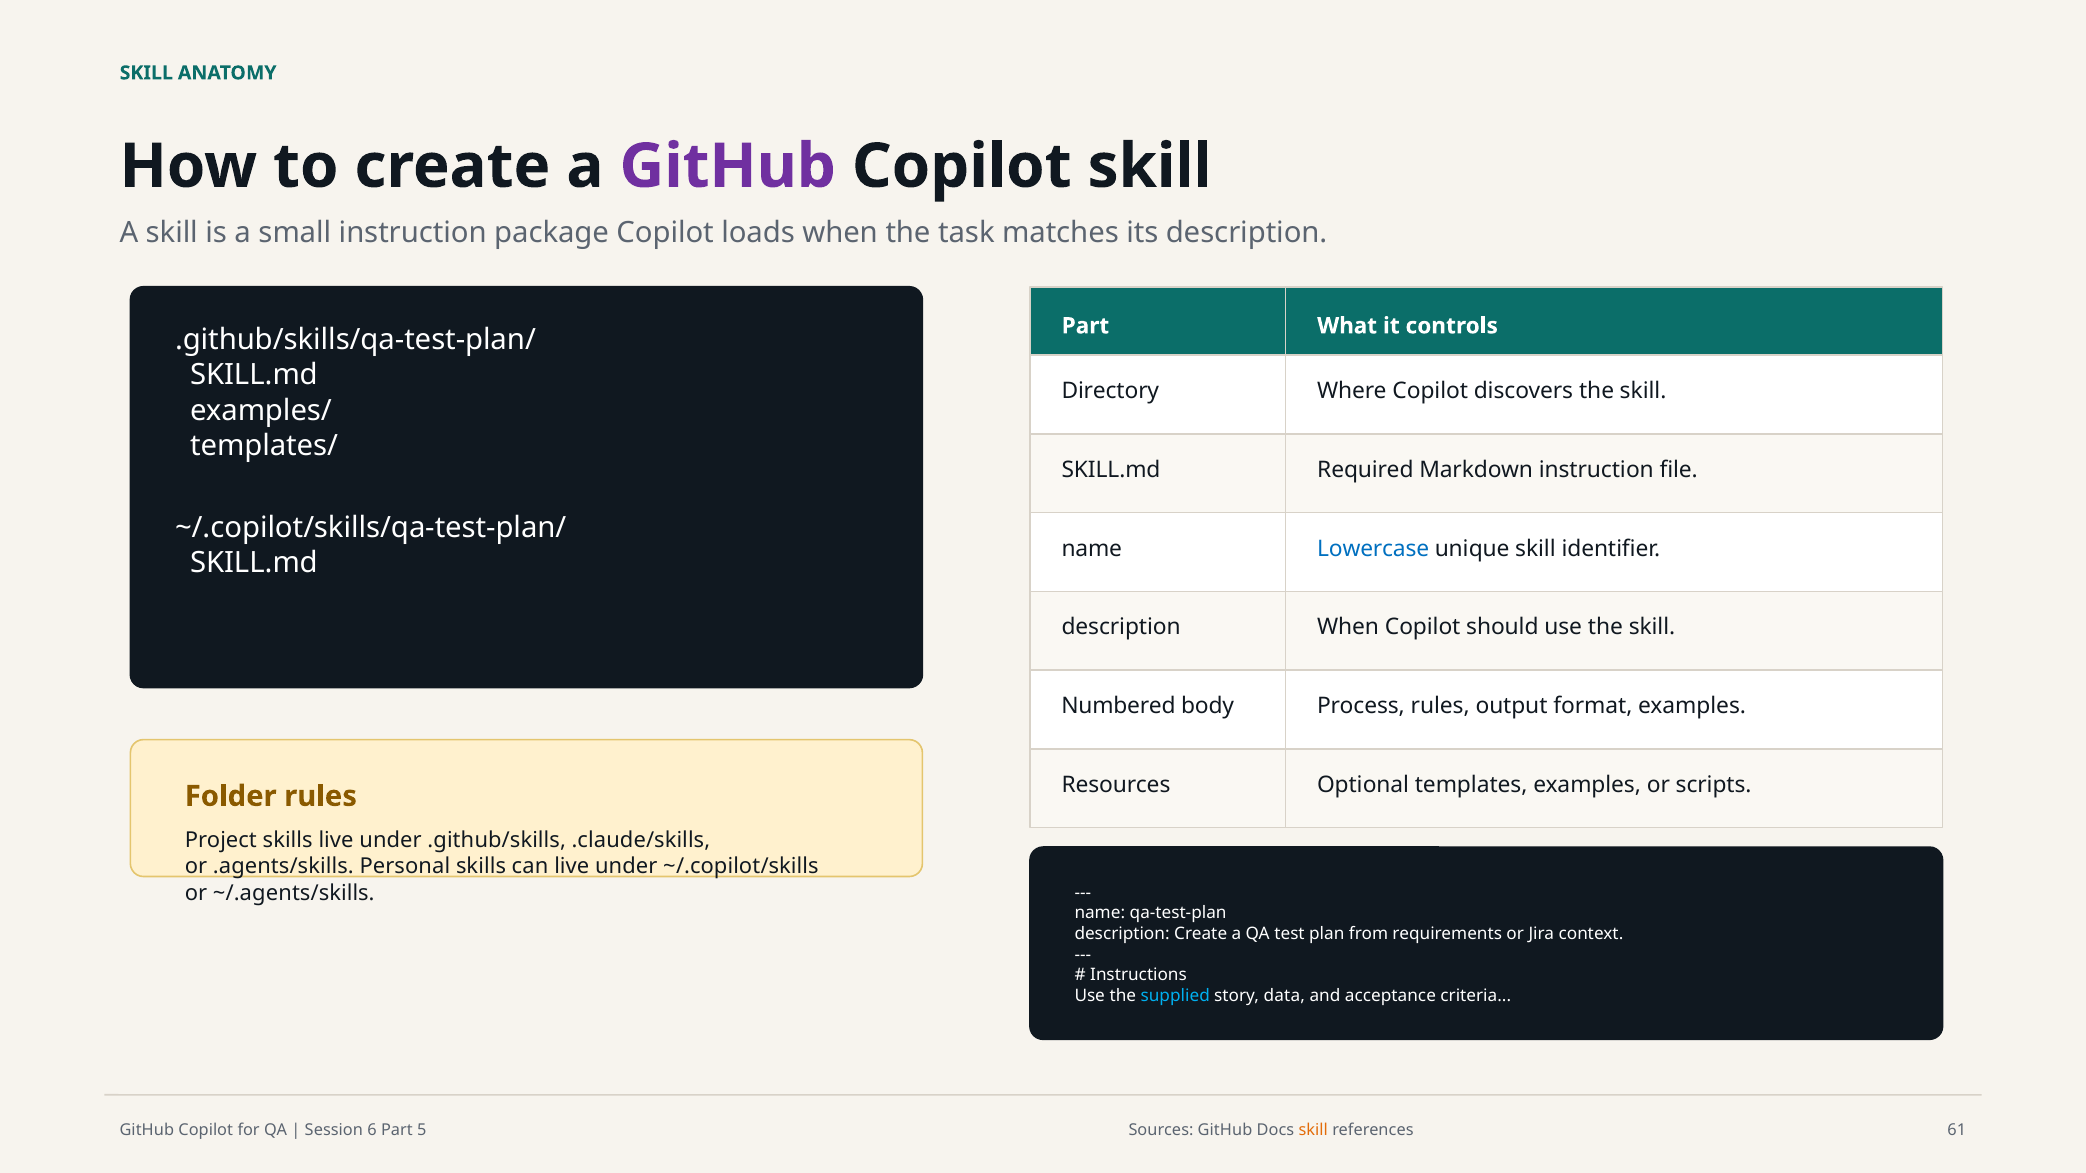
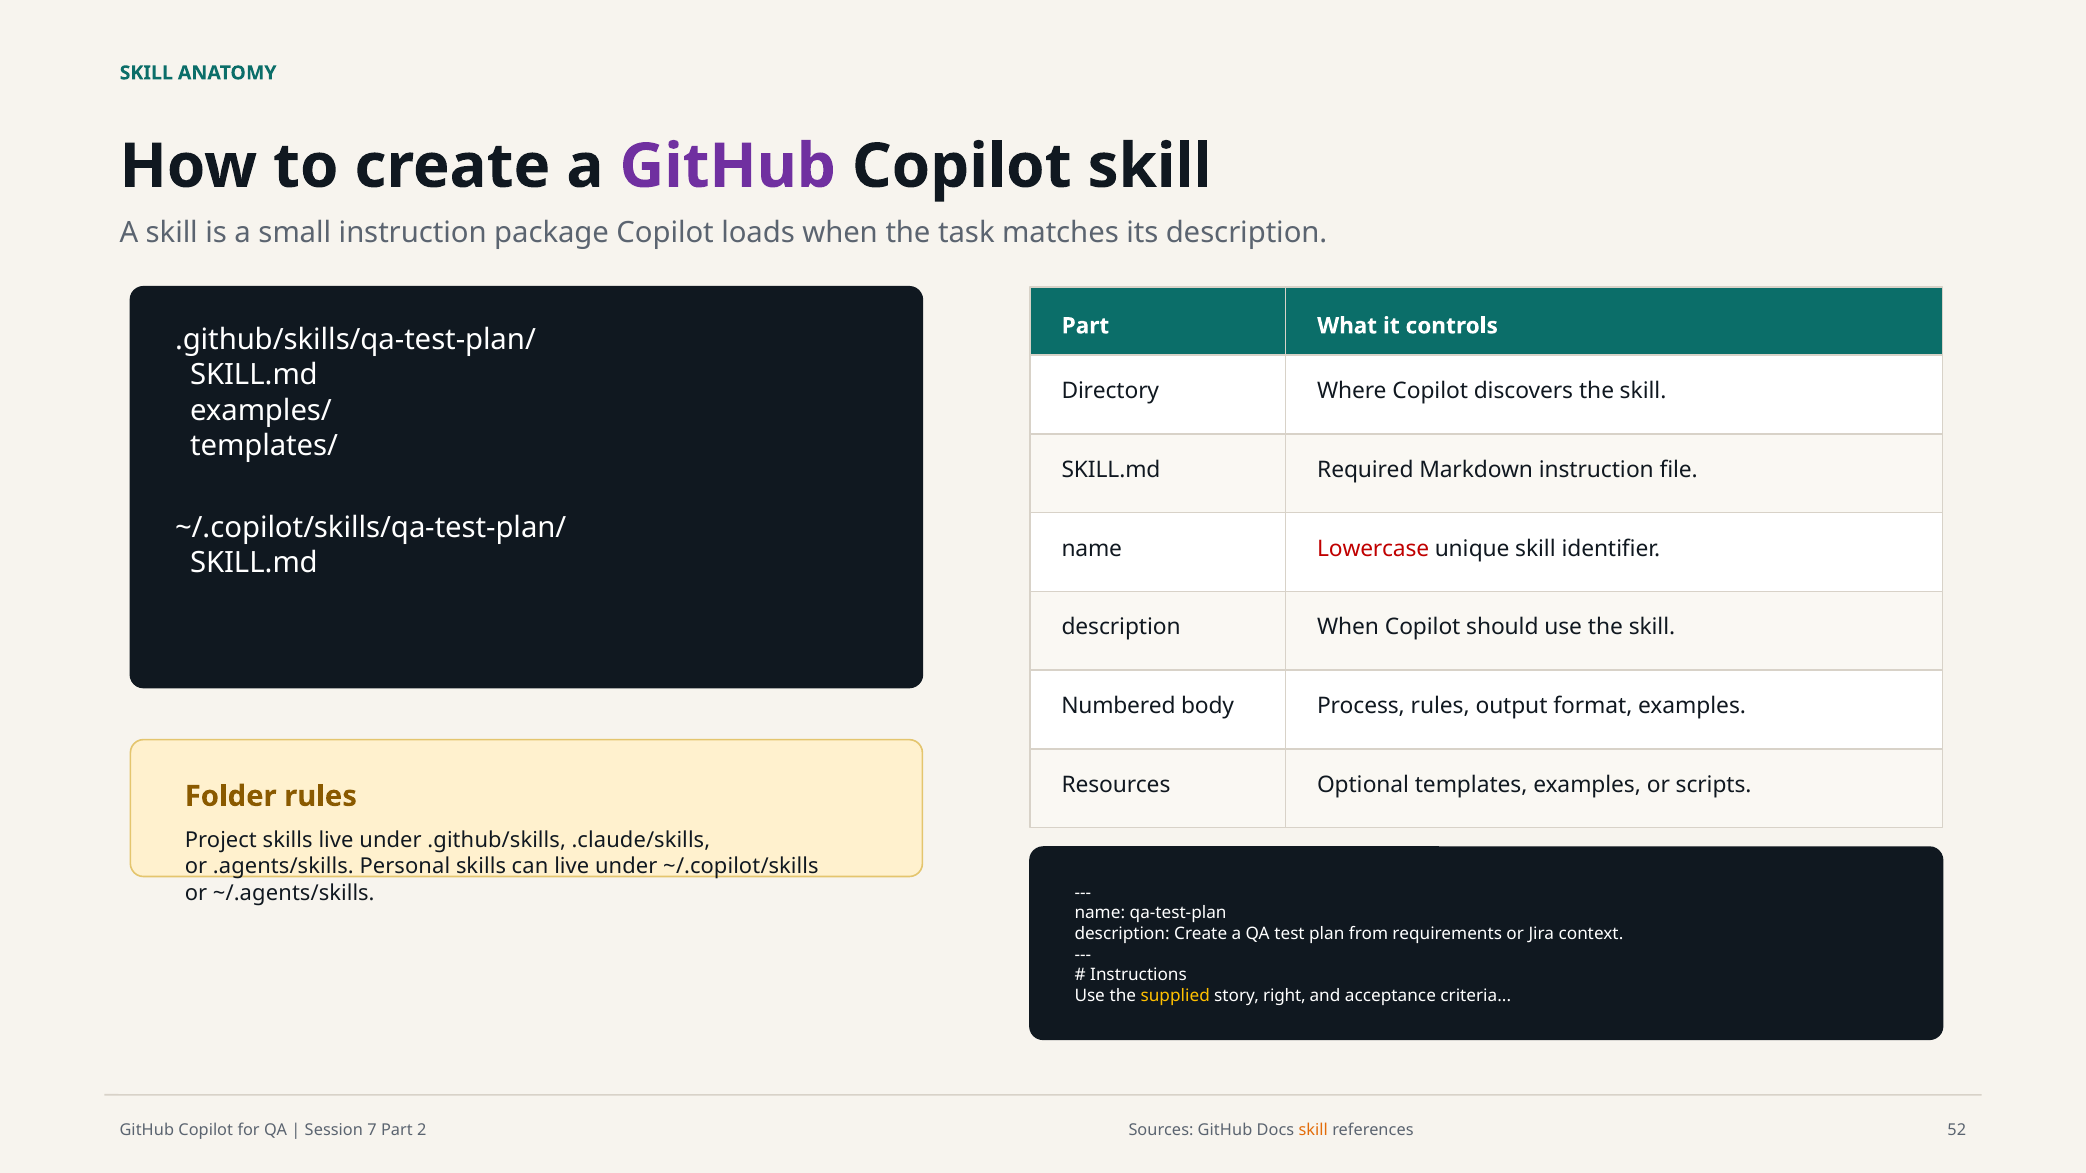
Lowercase colour: blue -> red (1373, 549)
supplied colour: light blue -> yellow (1175, 996)
data: data -> right (1284, 996)
6: 6 -> 7 (372, 1130)
5: 5 -> 2 (422, 1130)
61: 61 -> 52 (1957, 1130)
